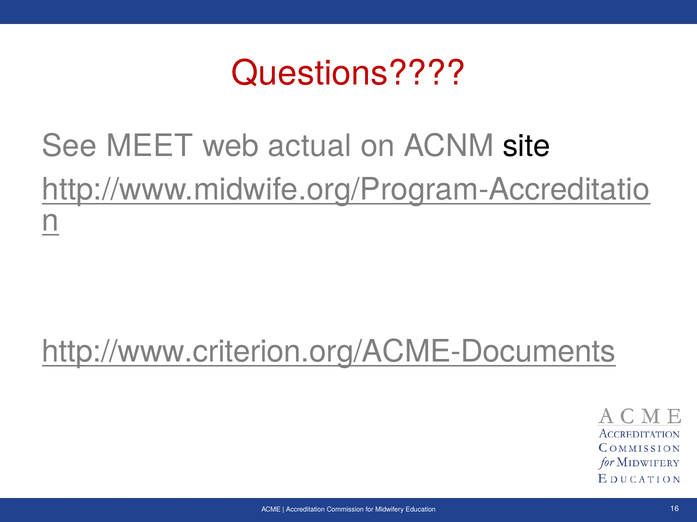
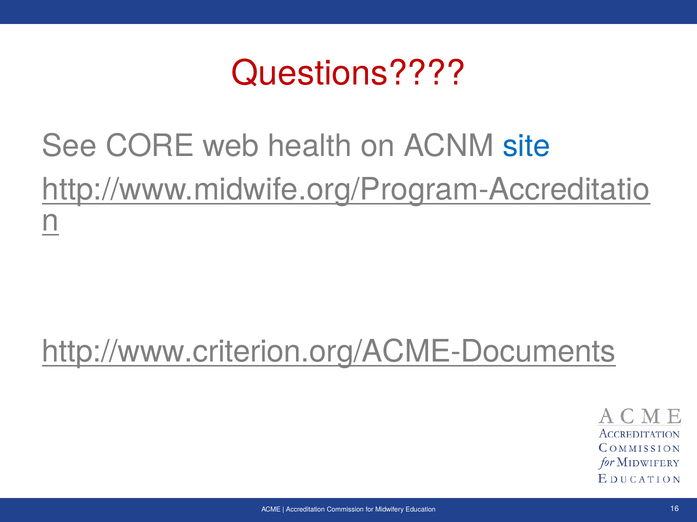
MEET: MEET -> CORE (150, 146)
actual: actual -> health (310, 146)
site colour: black -> blue (527, 146)
